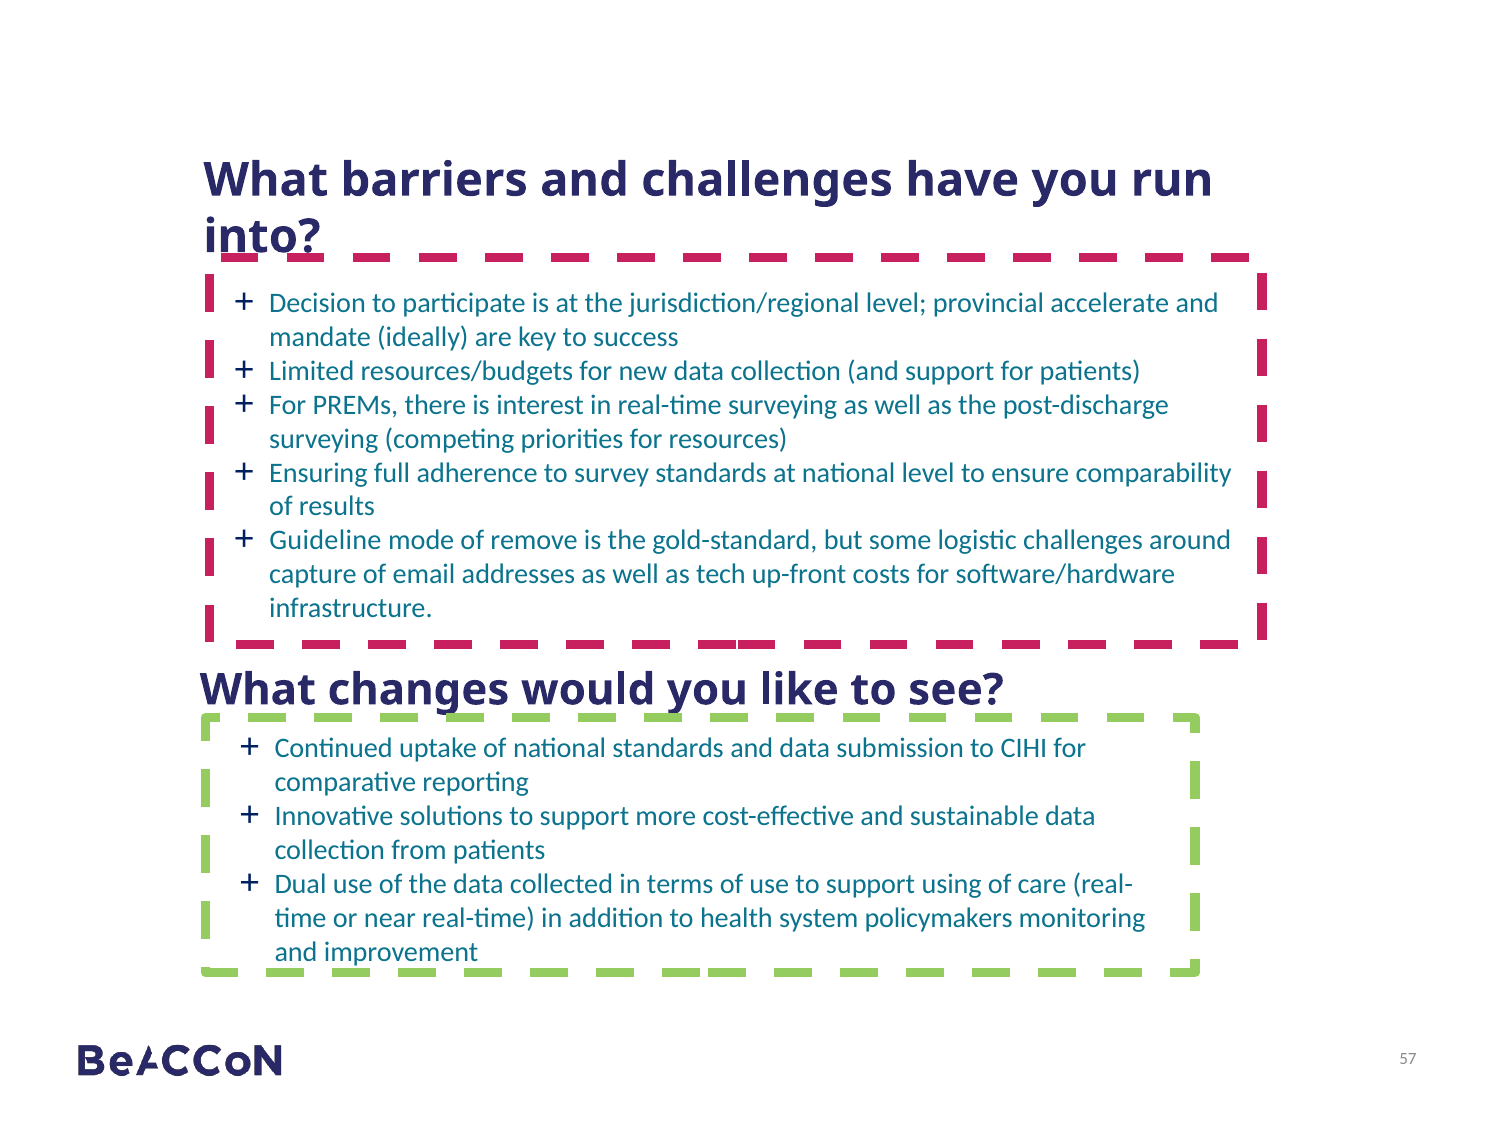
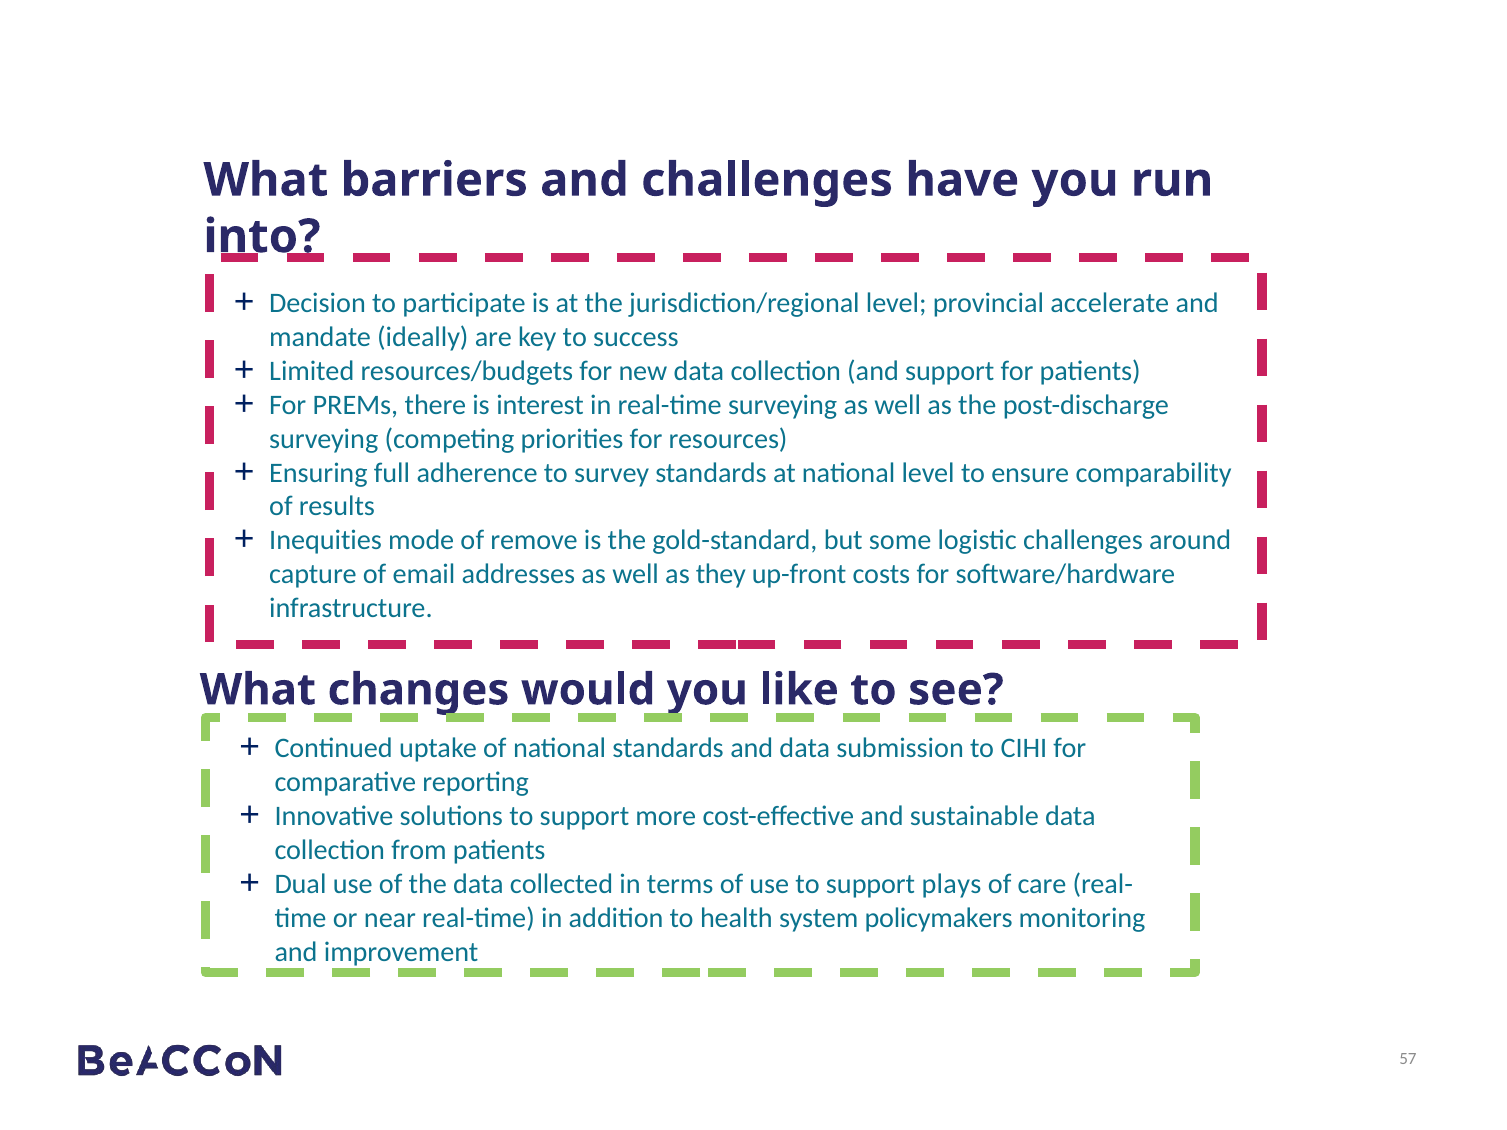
Guideline: Guideline -> Inequities (326, 541)
tech: tech -> they (721, 574)
using: using -> plays (951, 884)
